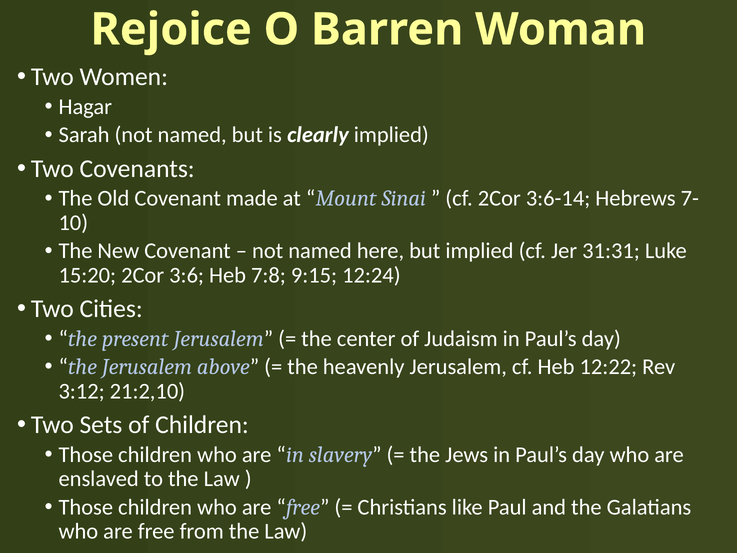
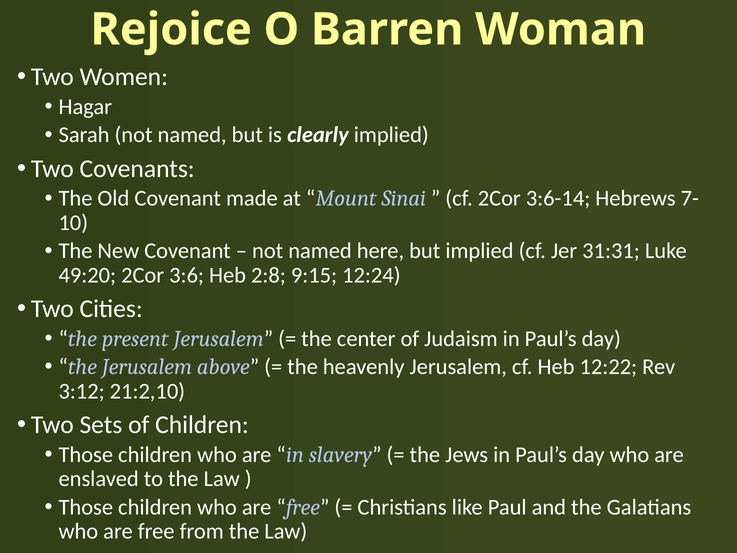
15:20: 15:20 -> 49:20 (87, 275)
7:8: 7:8 -> 2:8 (268, 275)
